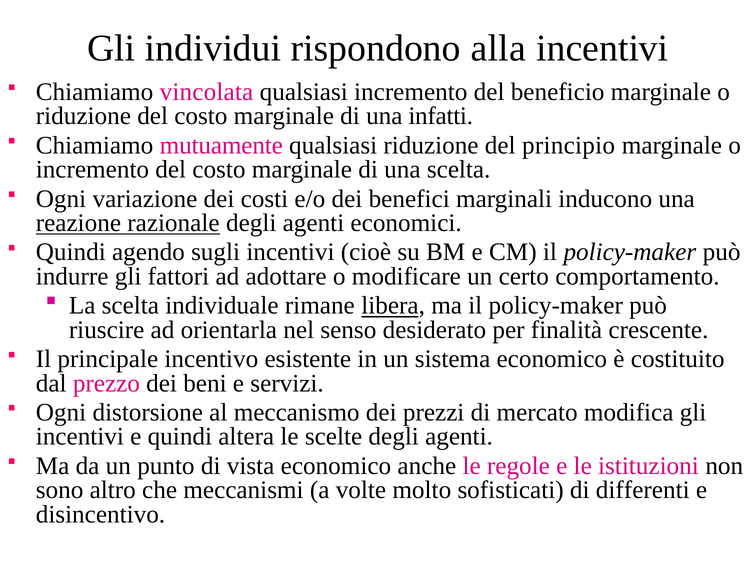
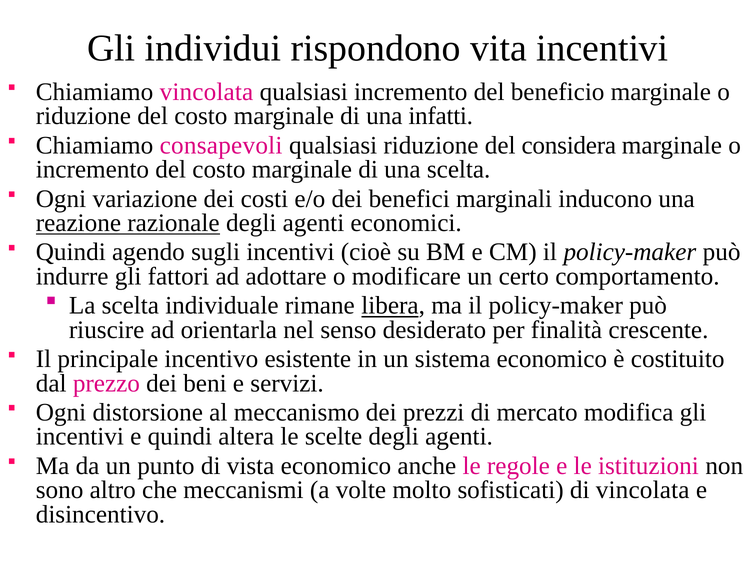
alla: alla -> vita (498, 48)
mutuamente: mutuamente -> consapevoli (221, 145)
principio: principio -> considera (569, 145)
di differenti: differenti -> vincolata (643, 490)
